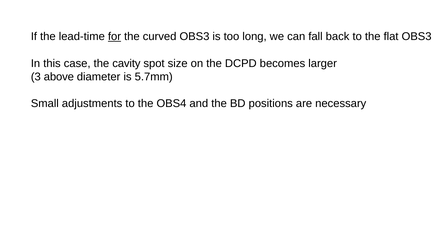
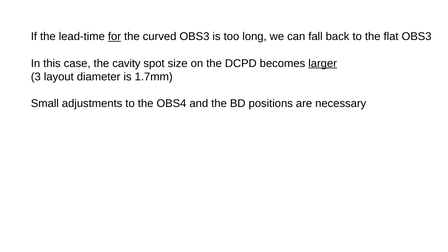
larger underline: none -> present (323, 63)
above: above -> layout (59, 77)
5.7mm: 5.7mm -> 1.7mm (154, 77)
